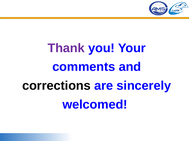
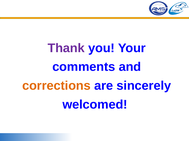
corrections colour: black -> orange (56, 86)
